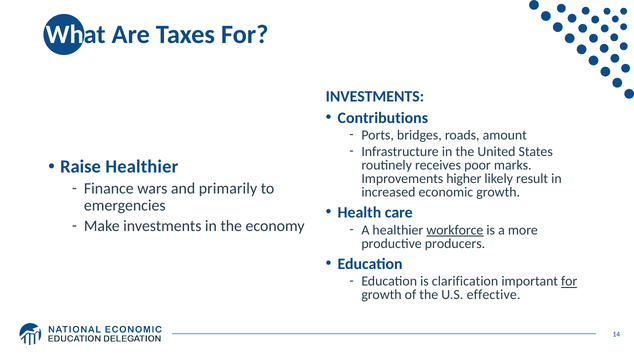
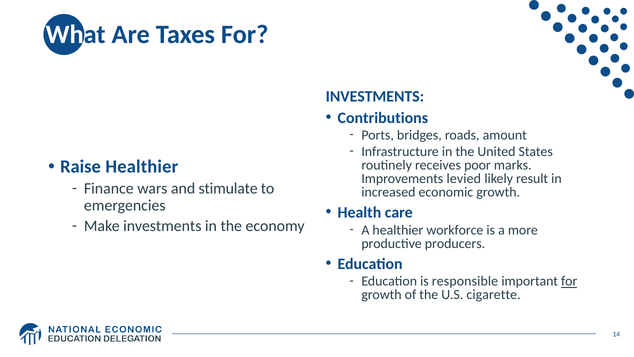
higher: higher -> levied (464, 179)
primarily: primarily -> stimulate (228, 188)
workforce underline: present -> none (455, 230)
clarification: clarification -> responsible (465, 281)
effective: effective -> cigarette (494, 295)
